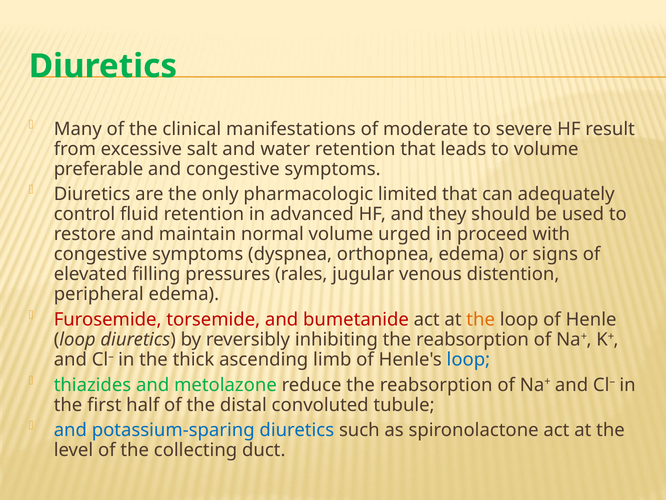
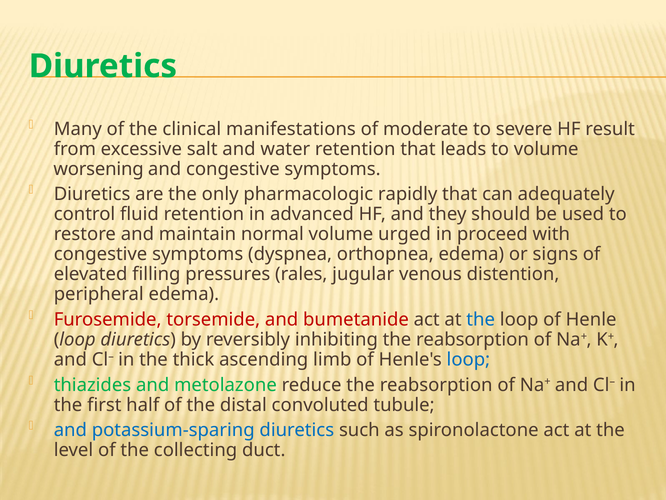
preferable: preferable -> worsening (99, 169)
limited: limited -> rapidly (408, 194)
the colour: orange -> blue (481, 319)
